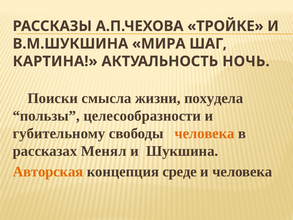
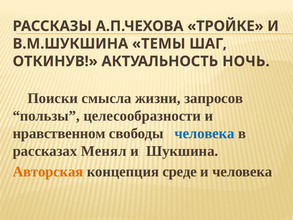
МИРА: МИРА -> ТЕМЫ (159, 44)
КАРТИНА: КАРТИНА -> ОТКИНУВ (55, 61)
похудела: похудела -> запросов (214, 98)
губительному: губительному -> нравственном (59, 133)
человека colour: orange -> blue (204, 133)
